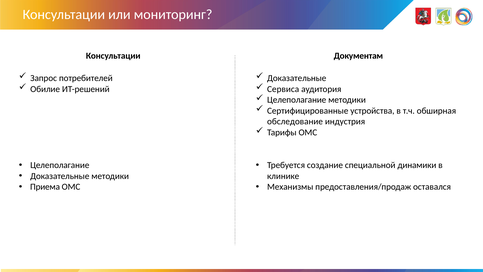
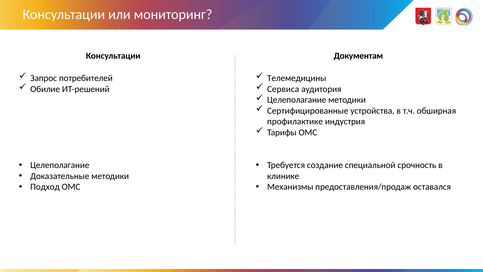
Доказательные: Доказательные -> Телемедицины (297, 78)
обследование: обследование -> профилактике (295, 122)
динамики: динамики -> срочность (417, 165)
Приема: Приема -> Подход (45, 187)
